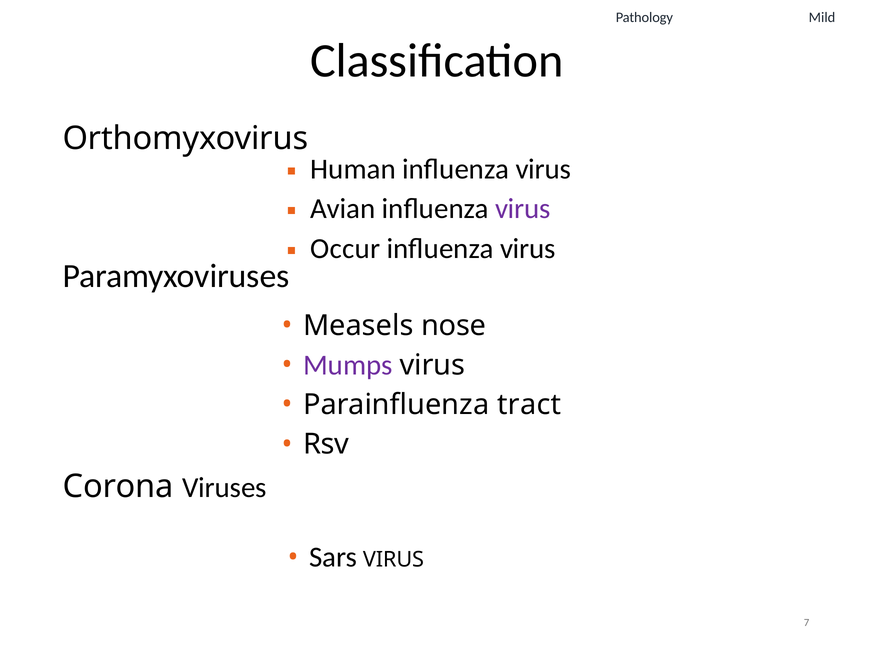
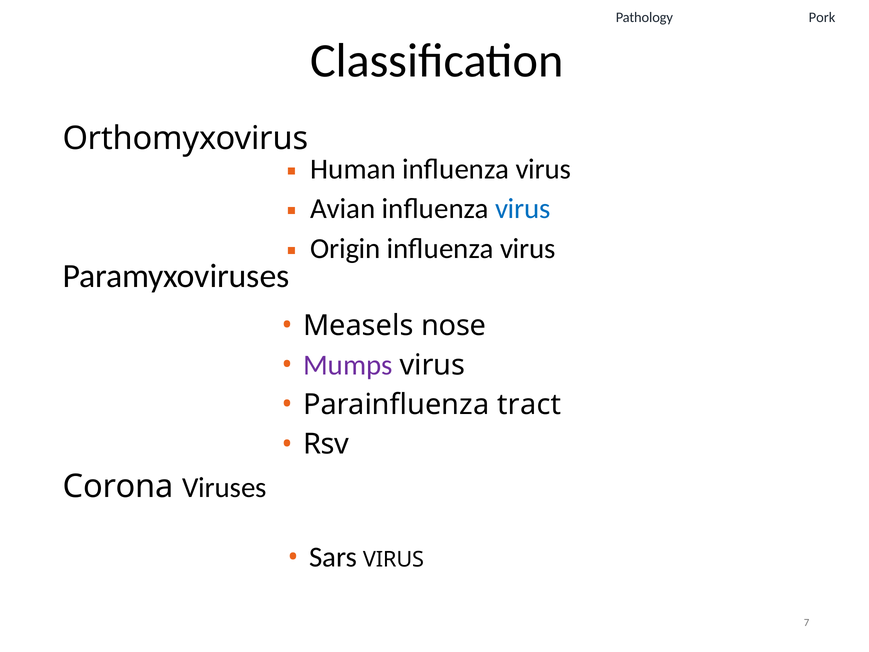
Mild: Mild -> Pork (822, 18)
virus colour: purple -> blue (523, 209)
Occur: Occur -> Origin (345, 248)
